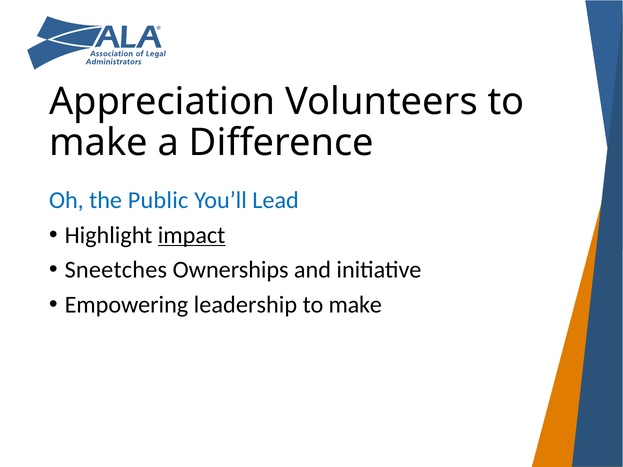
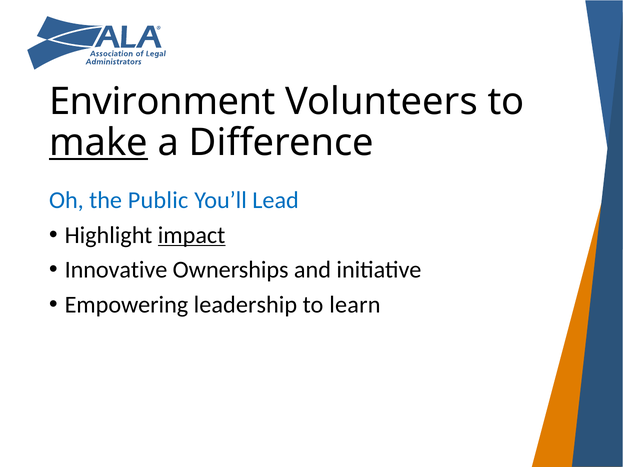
Appreciation: Appreciation -> Environment (162, 102)
make underline: none -> present (98, 143)
Sneetches: Sneetches -> Innovative (116, 270)
make: make -> learn (355, 305)
